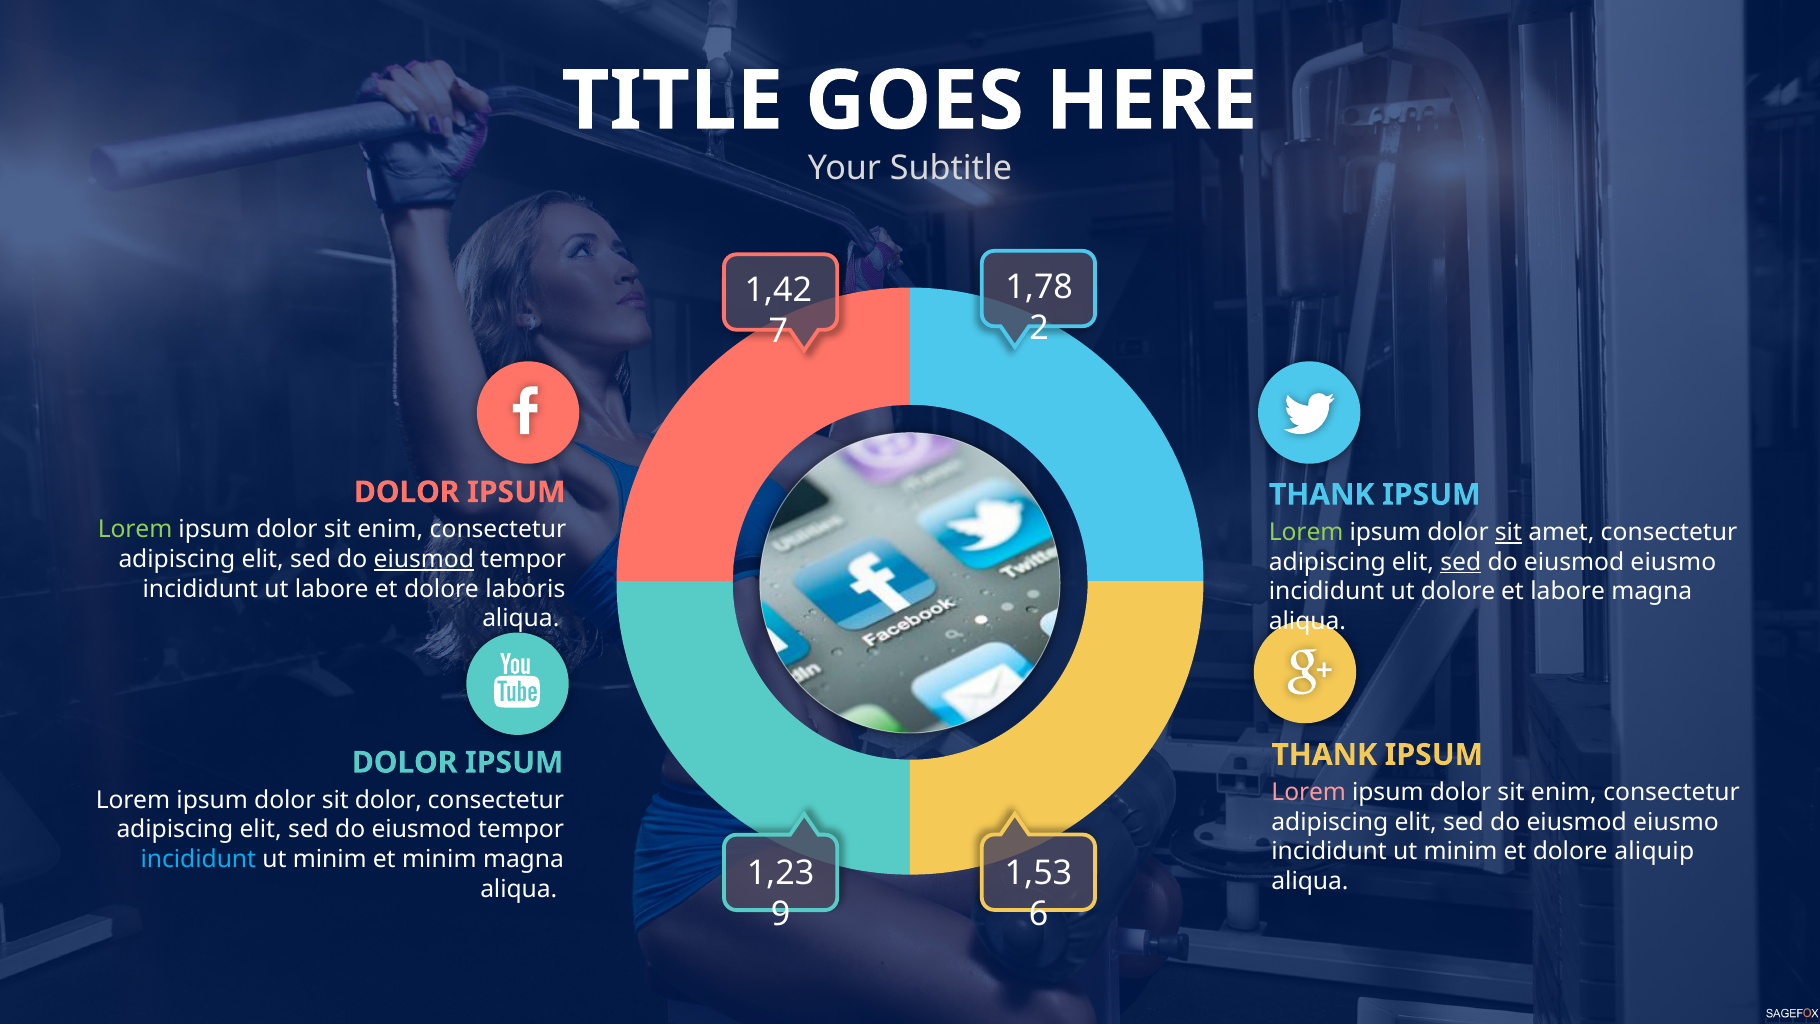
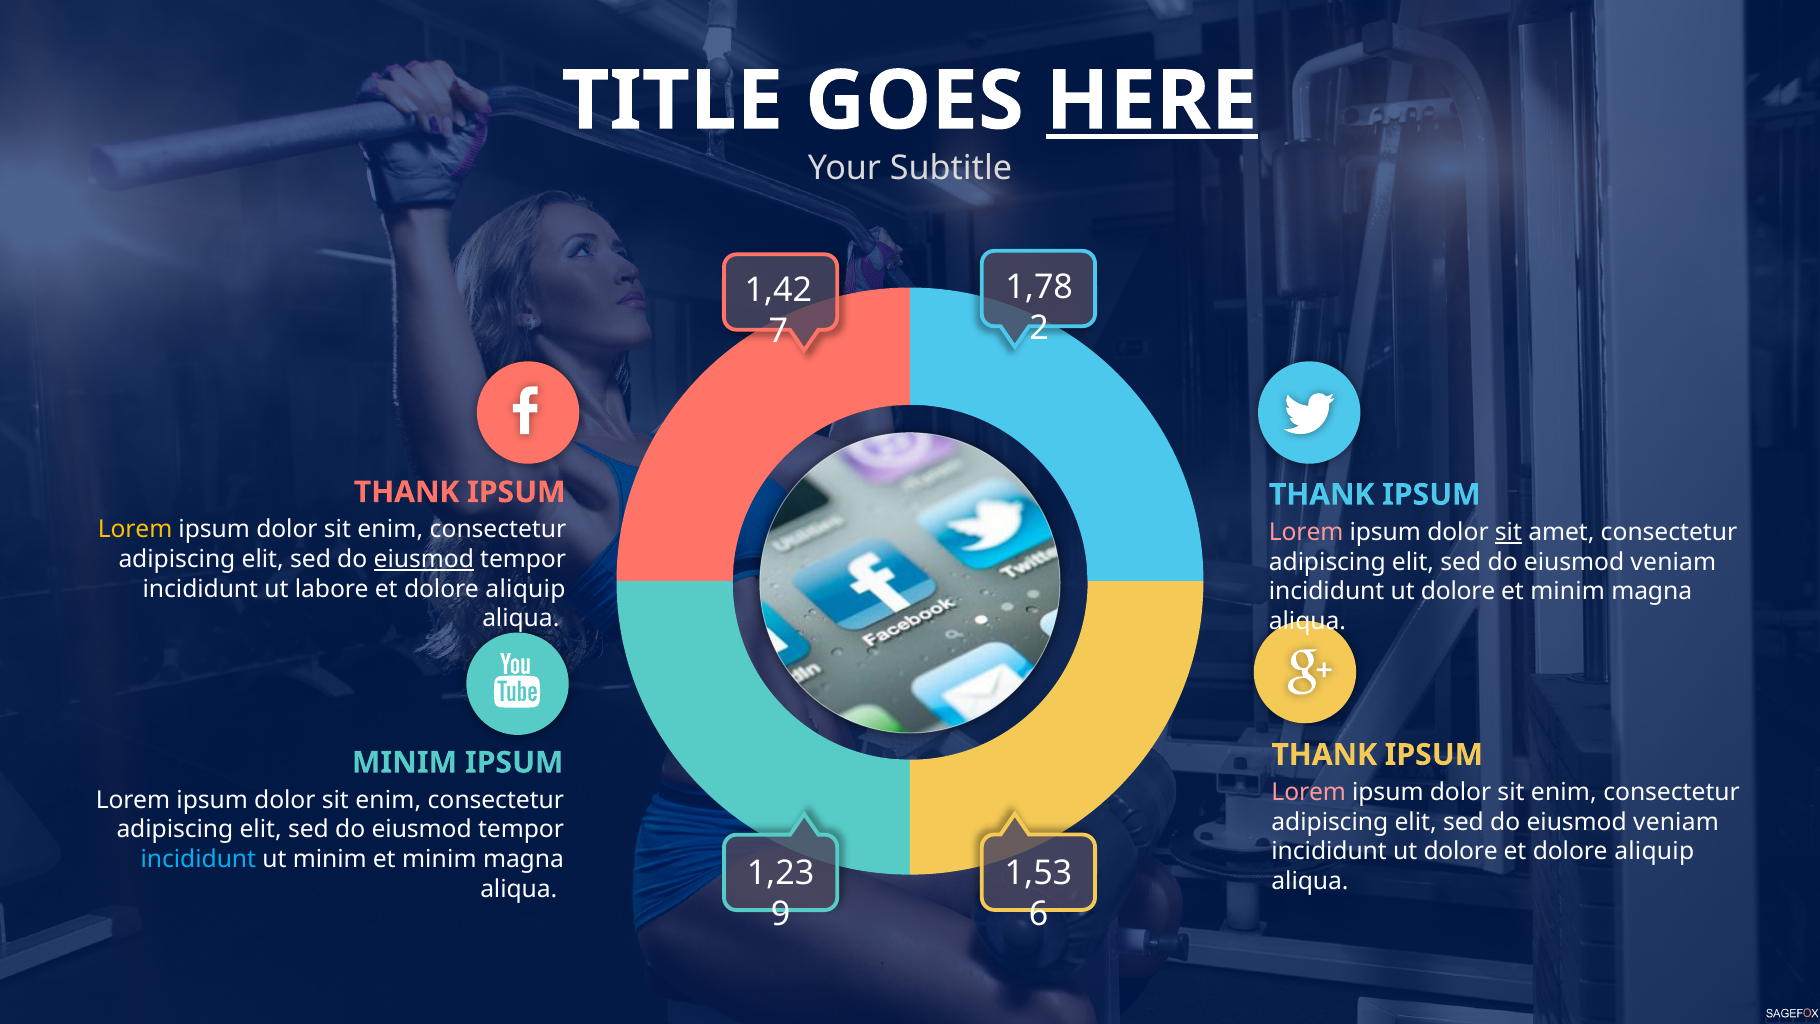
HERE underline: none -> present (1152, 101)
DOLOR: DOLOR -> THANK (407, 492)
Lorem colour: light green -> yellow (135, 530)
Lorem colour: light green -> pink (1306, 532)
sed underline: present -> none (1461, 562)
eiusmo: eiusmo -> veniam (1673, 562)
labore et dolore laboris: laboris -> aliquip (525, 589)
labore: labore -> minim (1568, 591)
DOLOR: DOLOR -> MINIM (404, 762)
dolor: dolor -> enim (388, 800)
eiusmo: eiusmo -> veniam (1676, 822)
minim: minim -> dolore (1461, 851)
